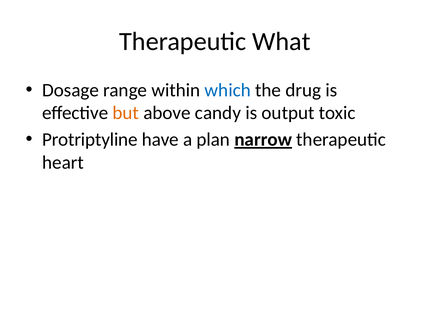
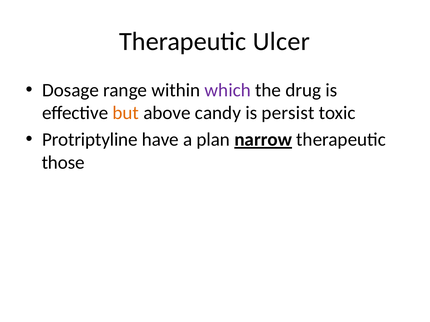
What: What -> Ulcer (281, 42)
which colour: blue -> purple (228, 90)
output: output -> persist (288, 113)
heart: heart -> those (63, 163)
